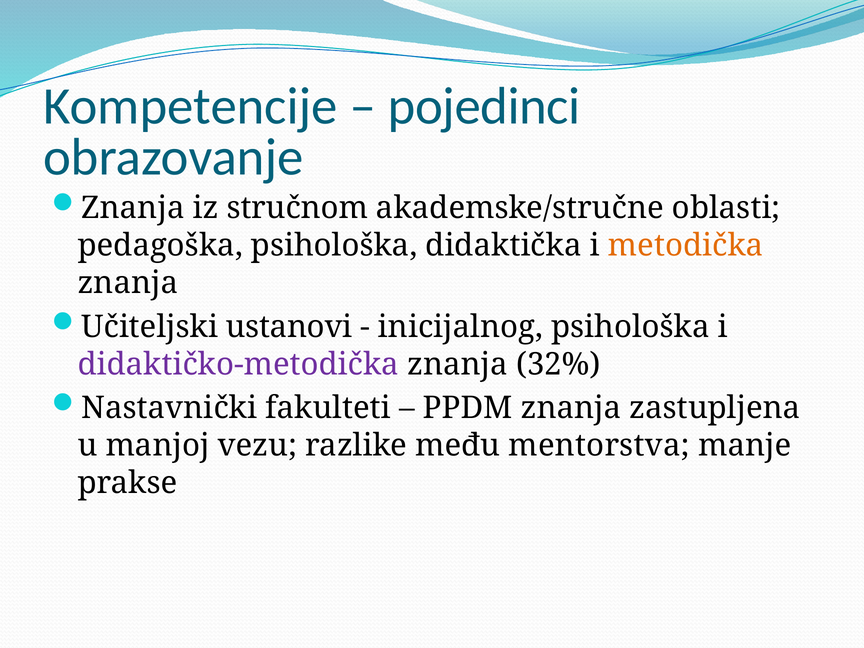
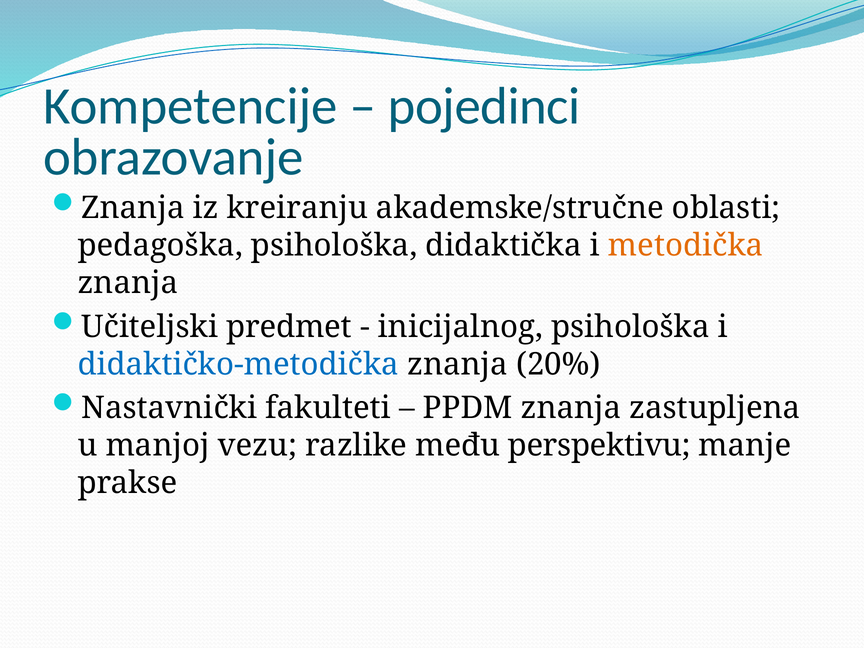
stručnom: stručnom -> kreiranju (297, 208)
ustanovi: ustanovi -> predmet (289, 327)
didaktičko-metodička colour: purple -> blue (238, 364)
32%: 32% -> 20% (558, 364)
mentorstva: mentorstva -> perspektivu (599, 446)
